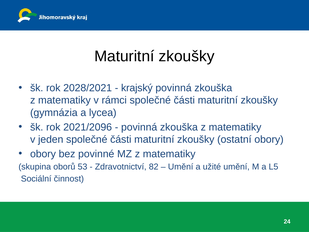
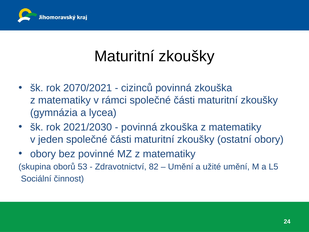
2028/2021: 2028/2021 -> 2070/2021 (88, 88)
krajský: krajský -> cizinců (137, 88)
2021/2096: 2021/2096 -> 2021/2030 (88, 127)
